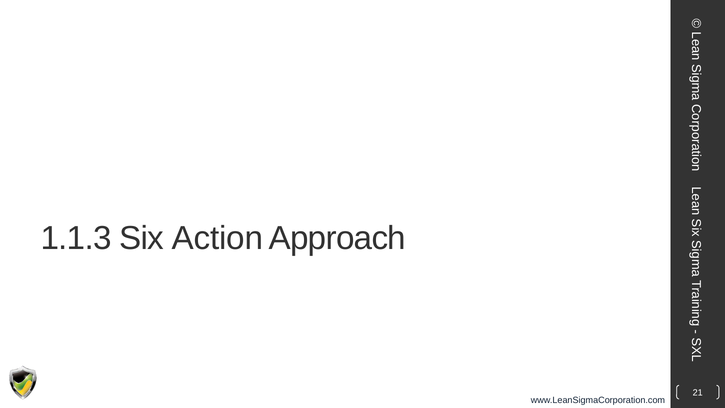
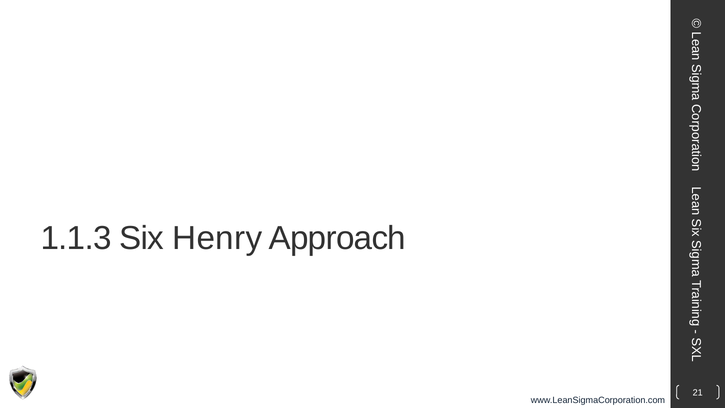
Action: Action -> Henry (217, 238)
